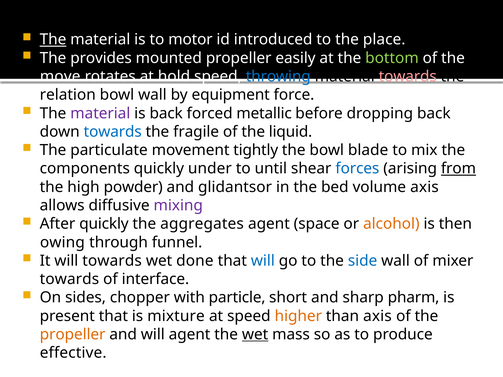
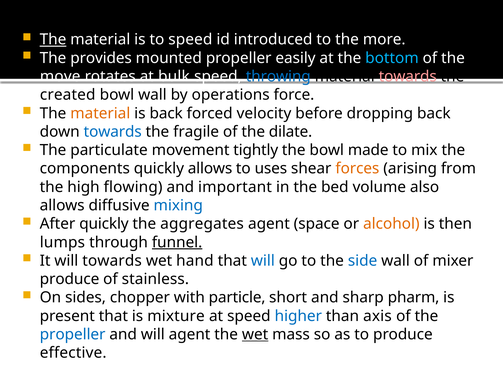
to motor: motor -> speed (190, 40)
place: place -> more (384, 40)
bottom colour: light green -> light blue (392, 58)
hold: hold -> bulk (174, 76)
relation: relation -> created (68, 95)
equipment: equipment -> operations (231, 95)
material colour: purple -> orange (100, 113)
metallic: metallic -> velocity (264, 113)
liquid: liquid -> dilate (291, 132)
blade: blade -> made (368, 150)
quickly under: under -> allows (210, 169)
until: until -> uses (271, 169)
forces colour: blue -> orange (357, 169)
from underline: present -> none (458, 169)
powder: powder -> flowing (133, 187)
glidantsor: glidantsor -> important (235, 187)
volume axis: axis -> also (425, 187)
mixing colour: purple -> blue (178, 206)
owing: owing -> lumps (62, 242)
funnel underline: none -> present (177, 242)
done: done -> hand (195, 261)
towards: towards -> produce (70, 279)
interface: interface -> stainless (155, 279)
higher colour: orange -> blue (298, 316)
propeller colour: orange -> blue (73, 335)
